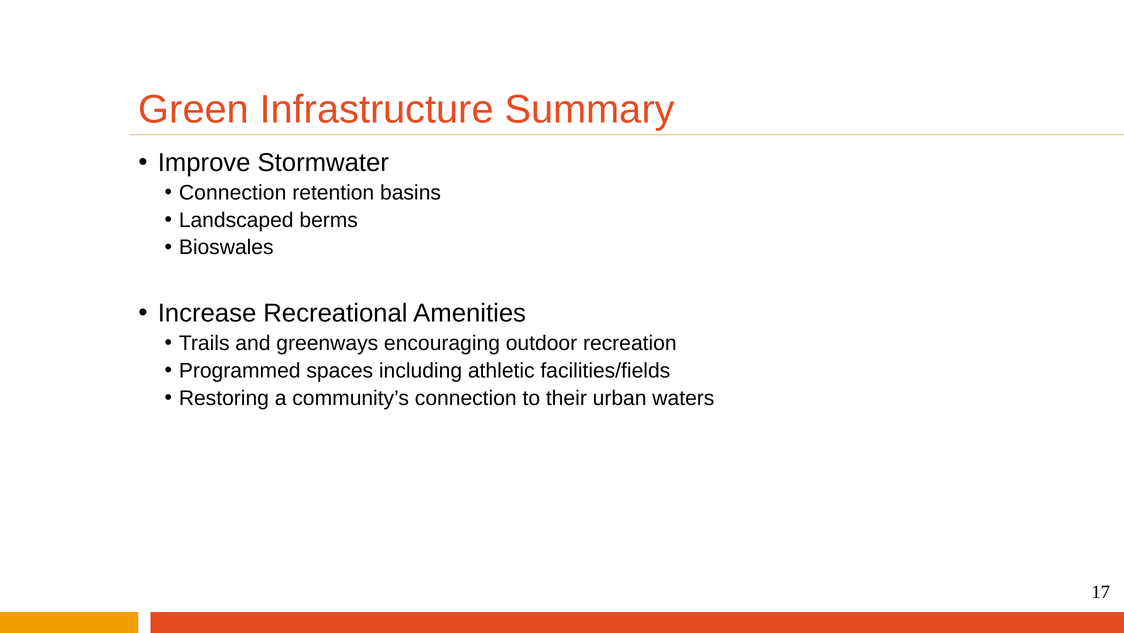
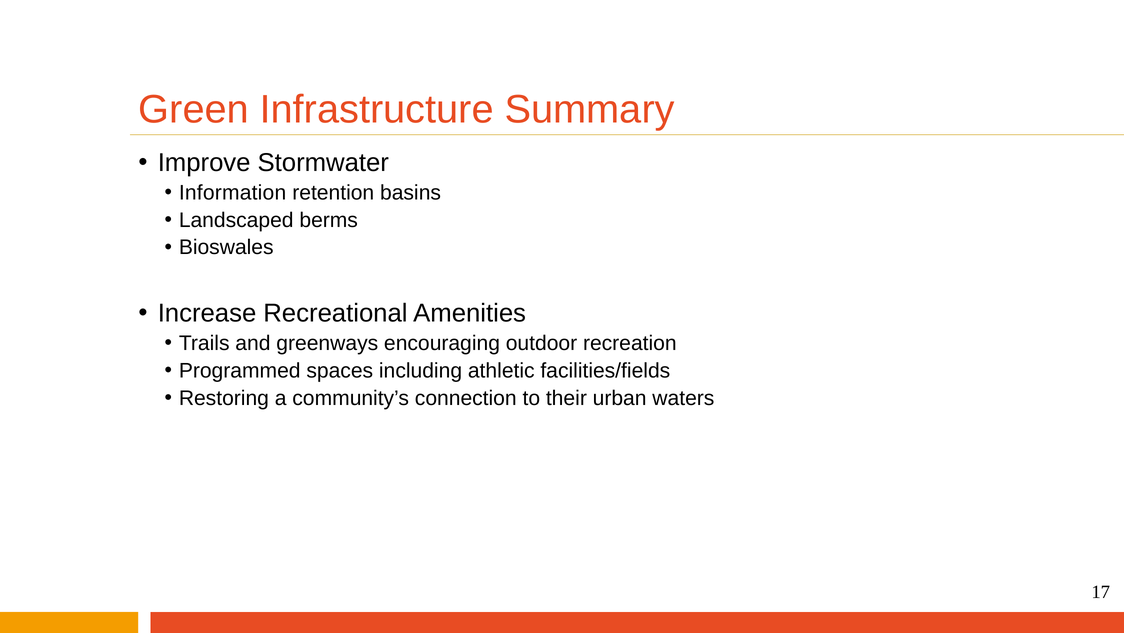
Connection: Connection -> Information (233, 192)
